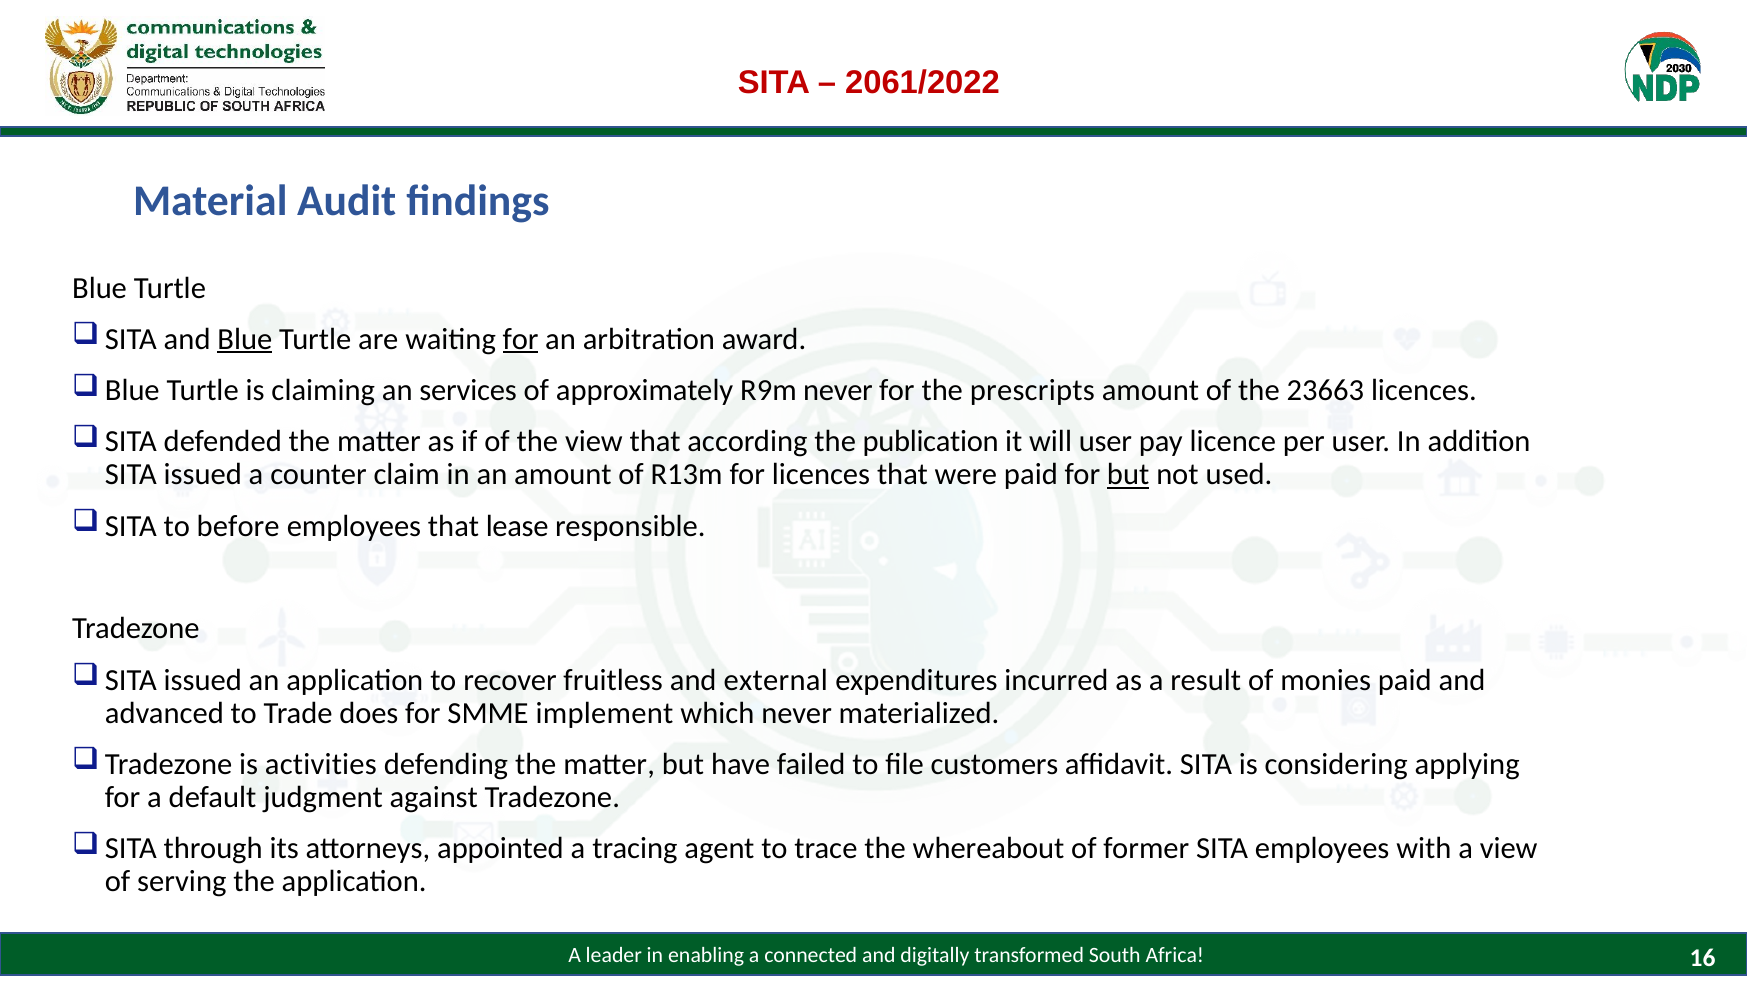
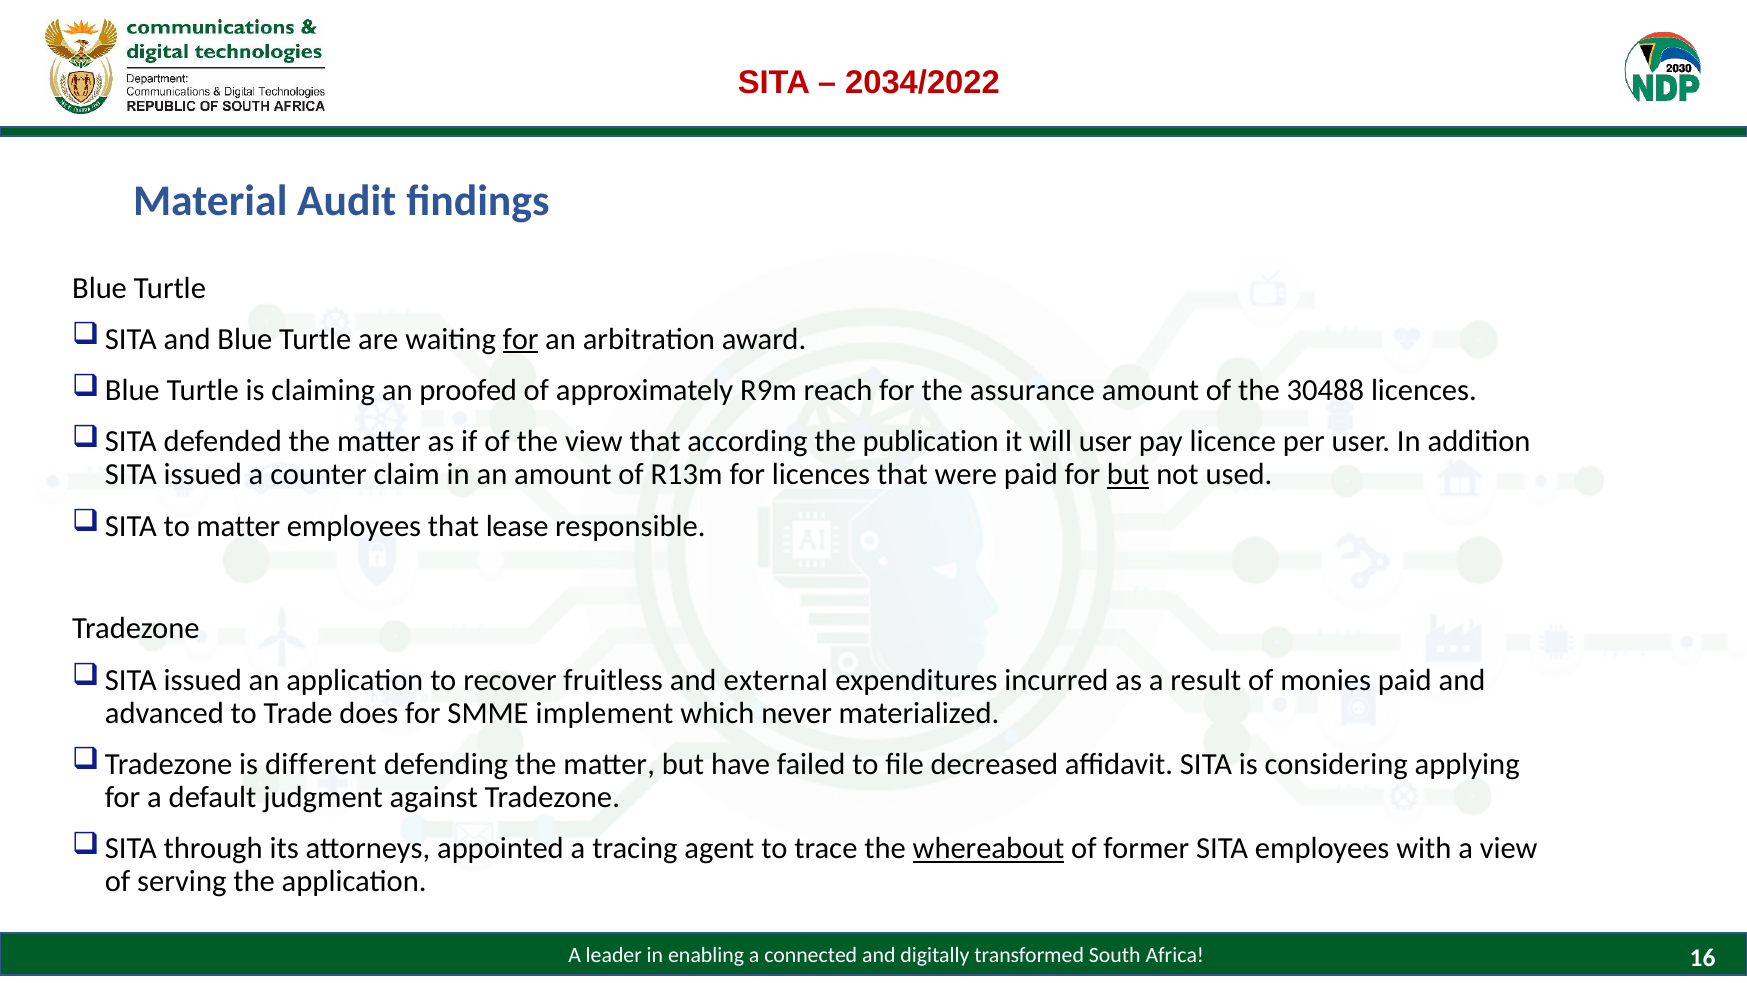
2061/2022: 2061/2022 -> 2034/2022 (922, 82)
Blue underline: present -> none (245, 339)
services: services -> proofed (468, 390)
R9m never: never -> reach (838, 390)
prescripts: prescripts -> assurance (1032, 390)
23663: 23663 -> 30488 (1325, 390)
to before: before -> matter (238, 526)
activities: activities -> different (321, 764)
customers: customers -> decreased (994, 764)
whereabout underline: none -> present (989, 848)
